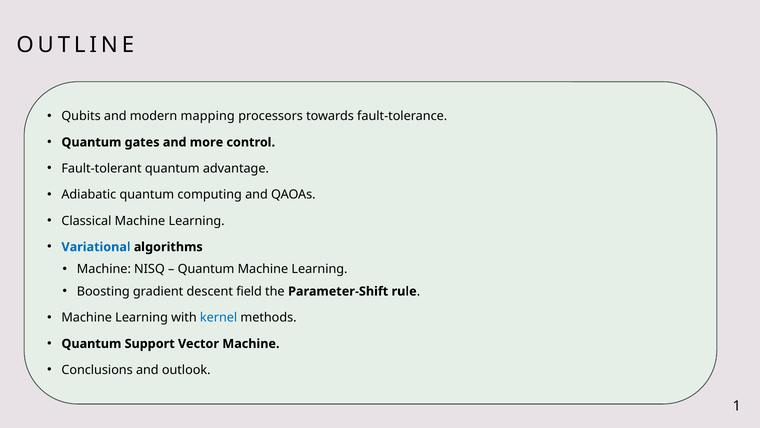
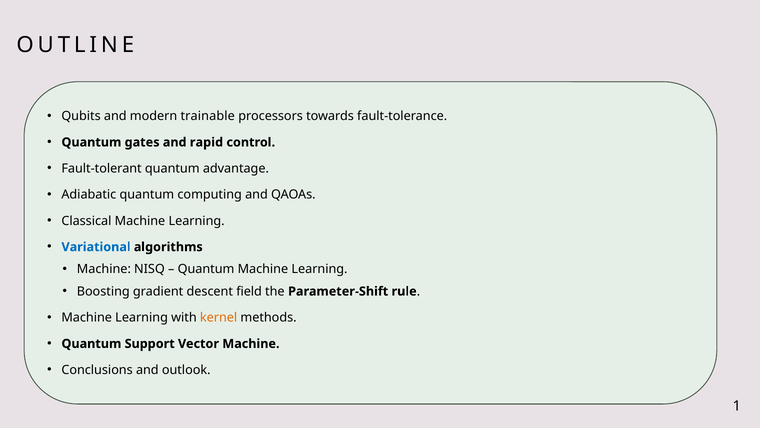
mapping: mapping -> trainable (208, 116)
more: more -> rapid (206, 142)
kernel colour: blue -> orange (219, 317)
